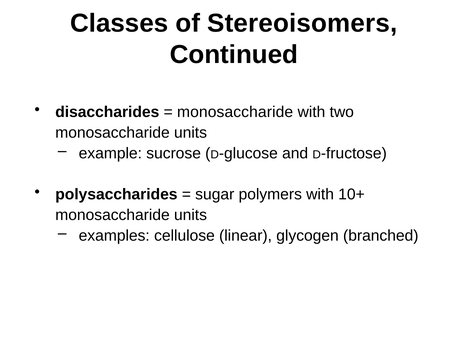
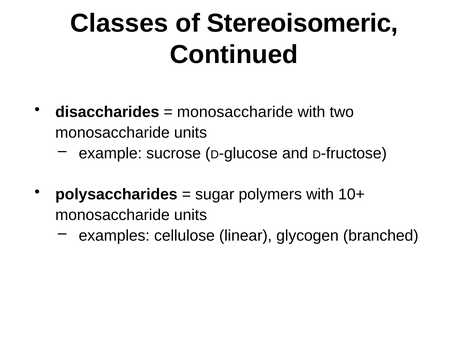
Stereoisomers: Stereoisomers -> Stereoisomeric (303, 23)
